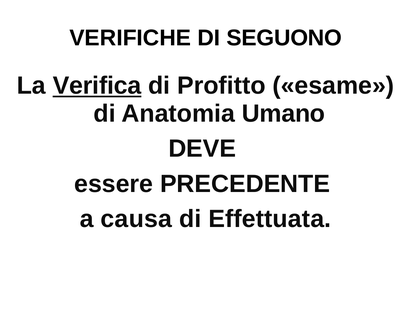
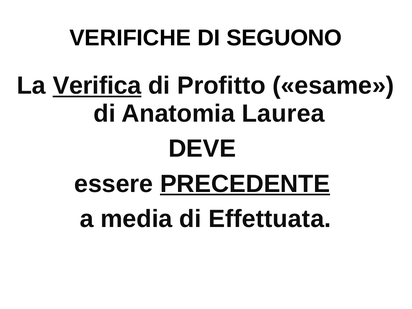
Umano: Umano -> Laurea (283, 114)
PRECEDENTE underline: none -> present (245, 184)
causa: causa -> media (136, 219)
